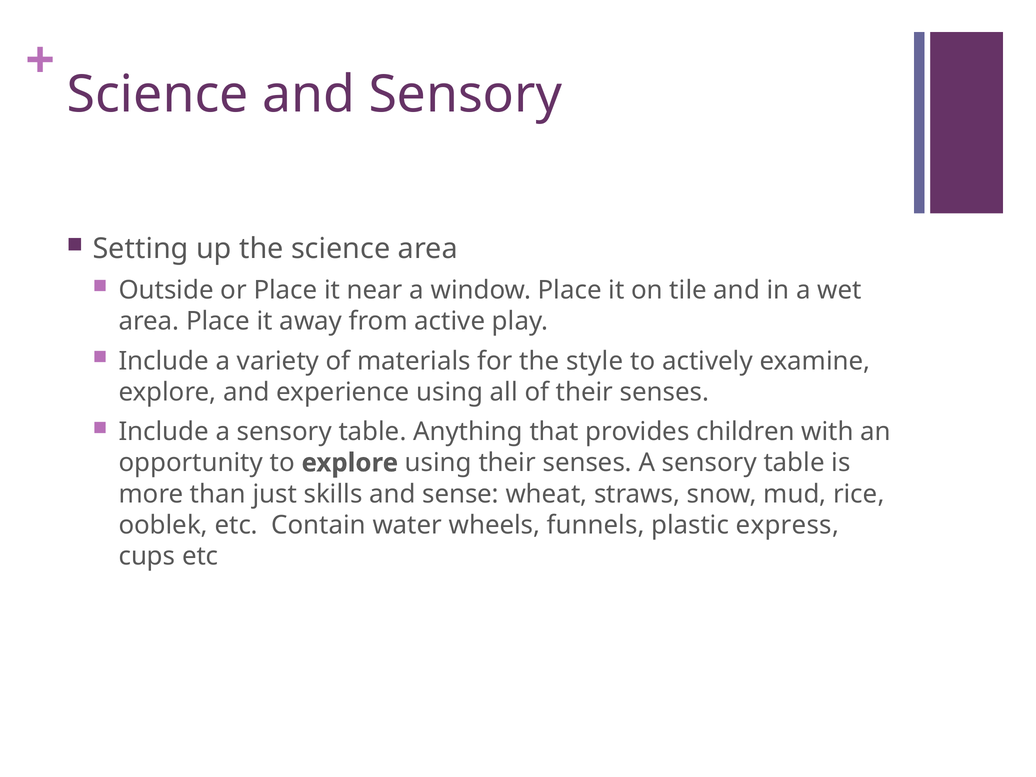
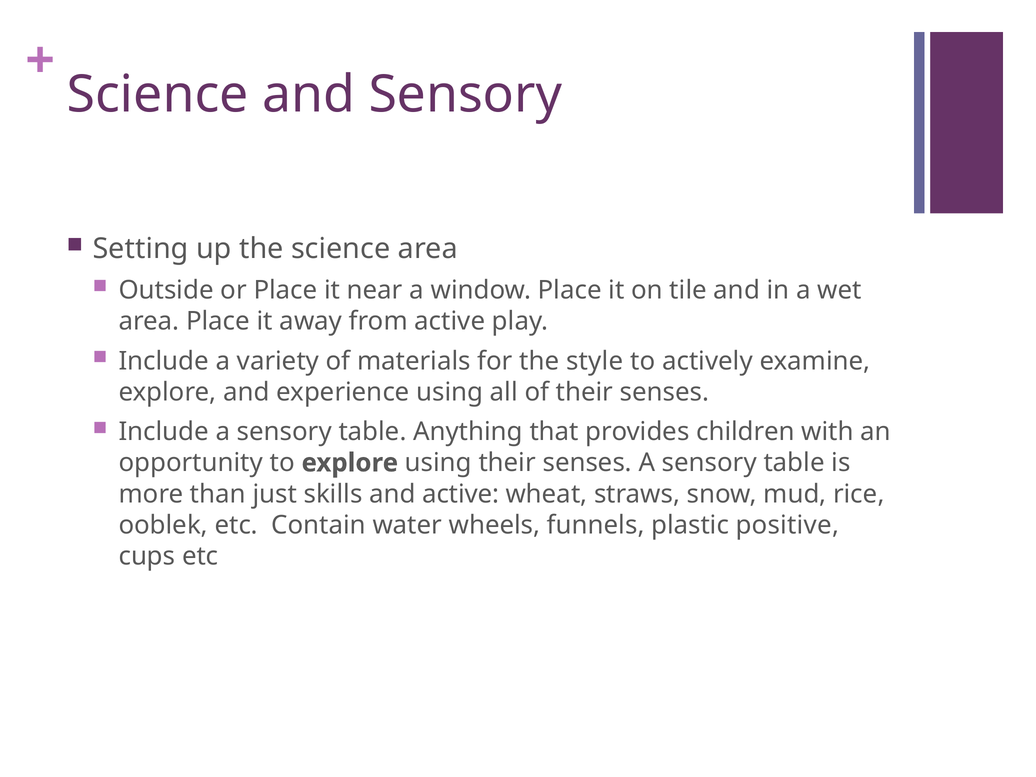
and sense: sense -> active (461, 494)
express: express -> positive (787, 525)
